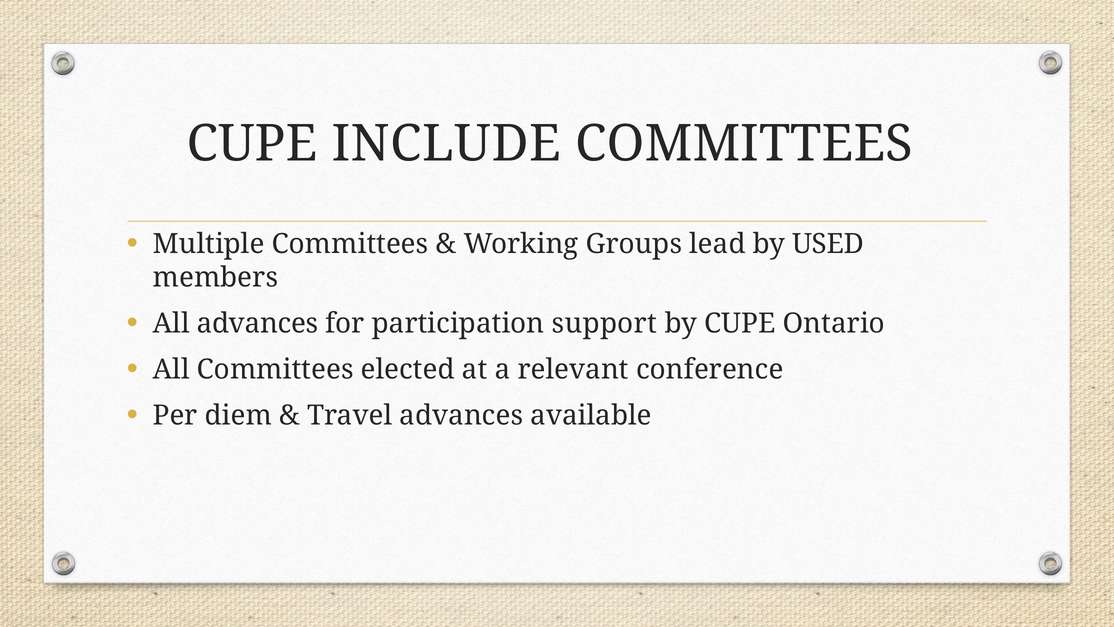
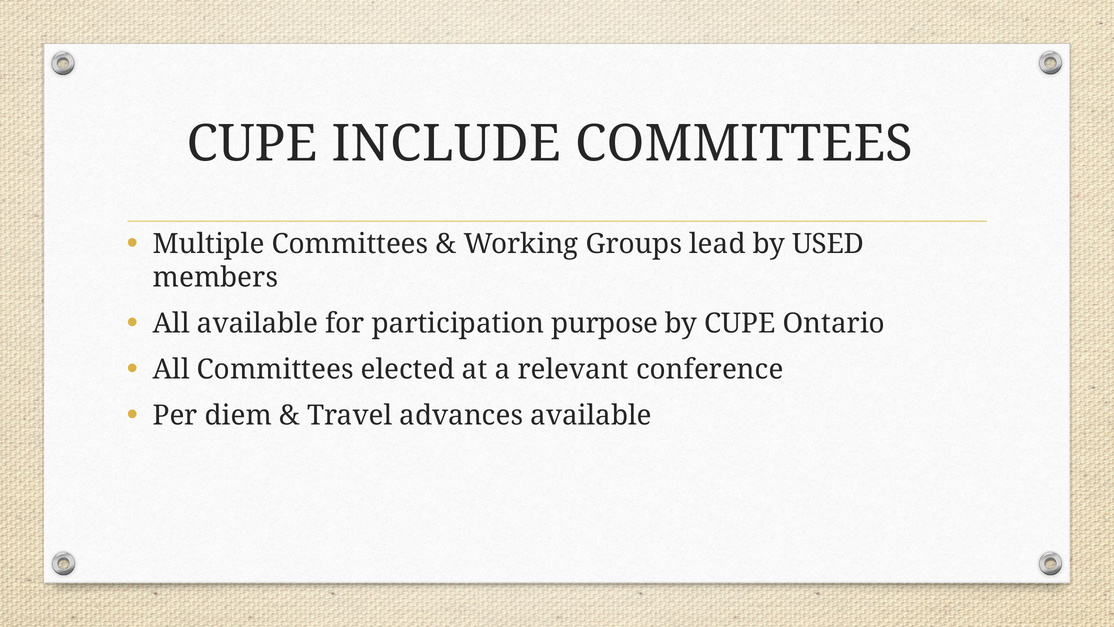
All advances: advances -> available (257, 323)
support: support -> purpose (605, 323)
